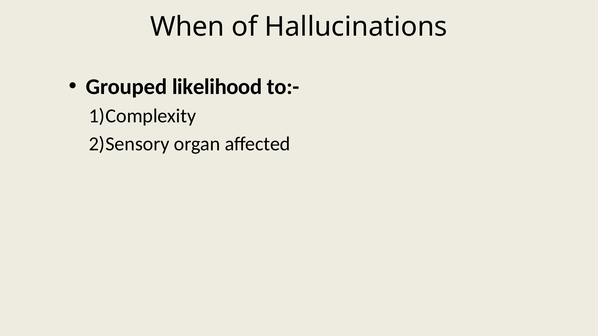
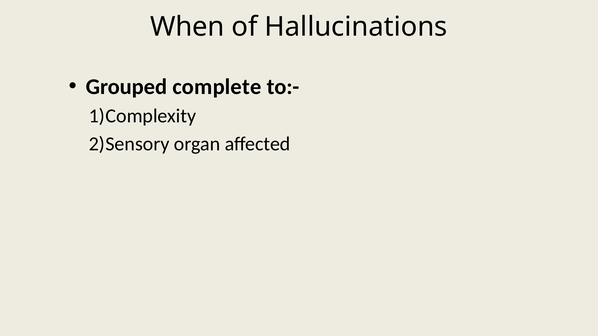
likelihood: likelihood -> complete (217, 87)
